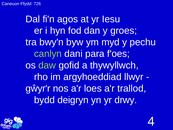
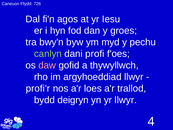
para: para -> profi (95, 54)
daw colour: light green -> pink (47, 65)
gŵyr'r: gŵyr'r -> profi'r (38, 88)
yr drwy: drwy -> llwyr (126, 100)
